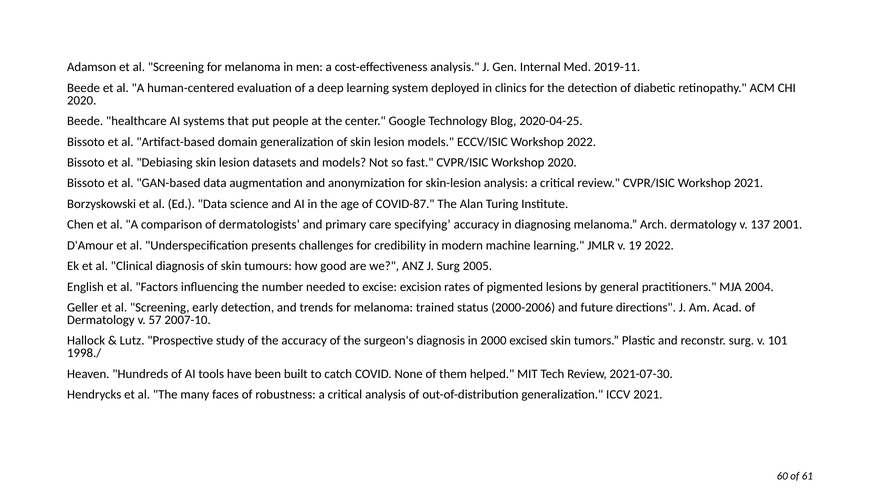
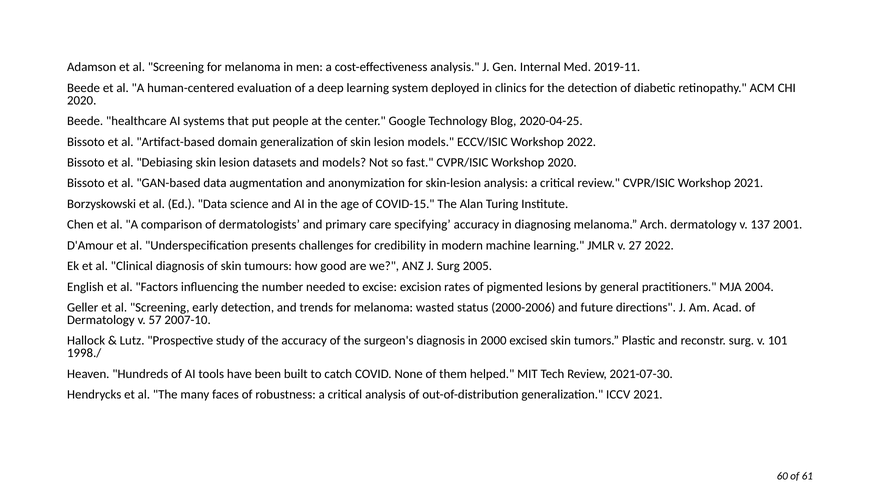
COVID-87: COVID-87 -> COVID-15 (405, 204)
19: 19 -> 27 (635, 245)
trained: trained -> wasted (435, 307)
